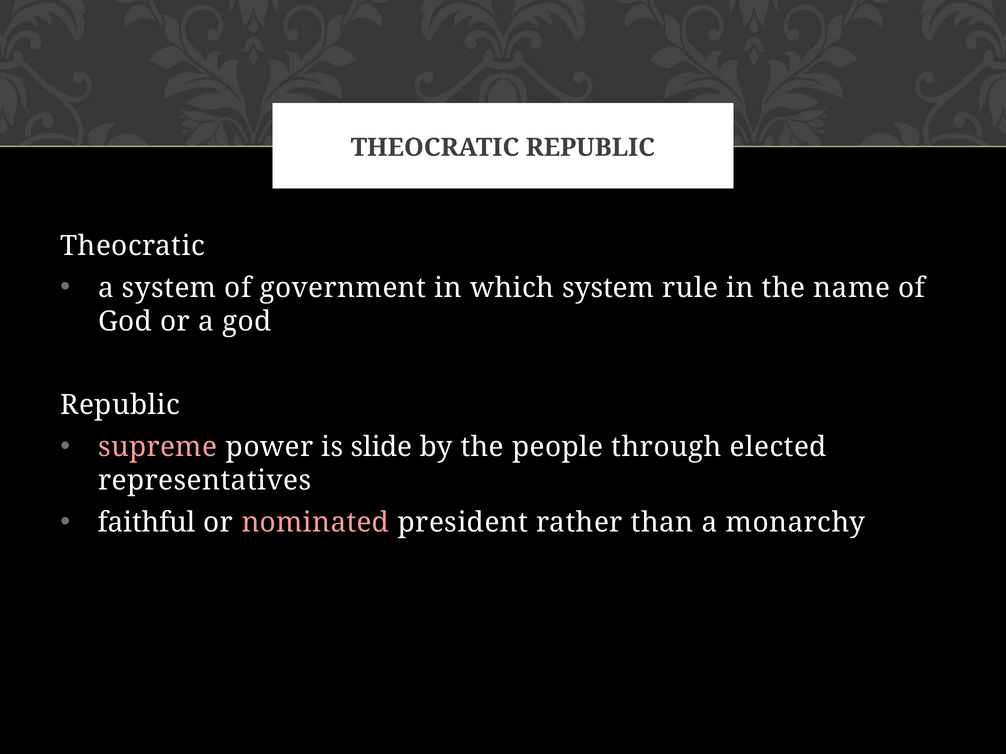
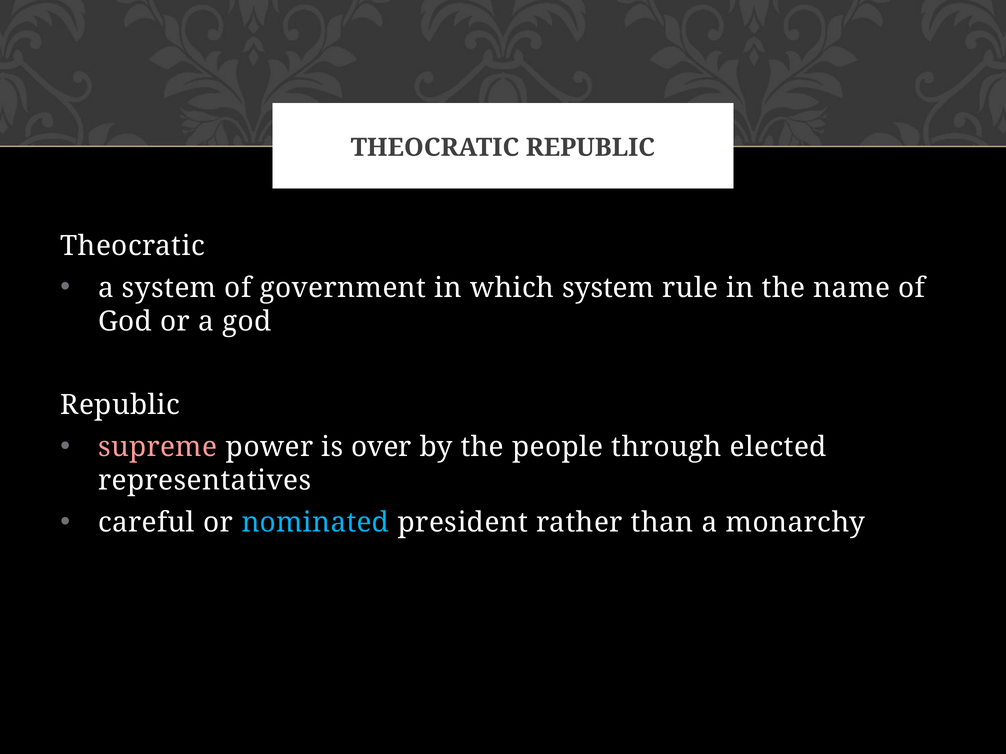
slide: slide -> over (381, 447)
faithful: faithful -> careful (146, 523)
nominated colour: pink -> light blue (315, 523)
